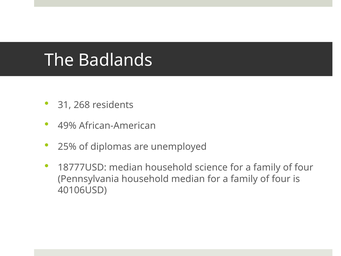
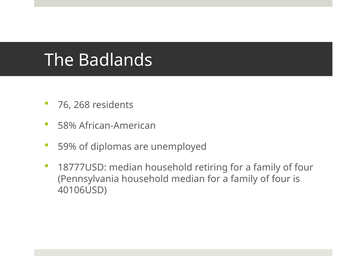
31: 31 -> 76 (64, 105)
49%: 49% -> 58% (67, 126)
25%: 25% -> 59% (67, 147)
science: science -> retiring (211, 167)
